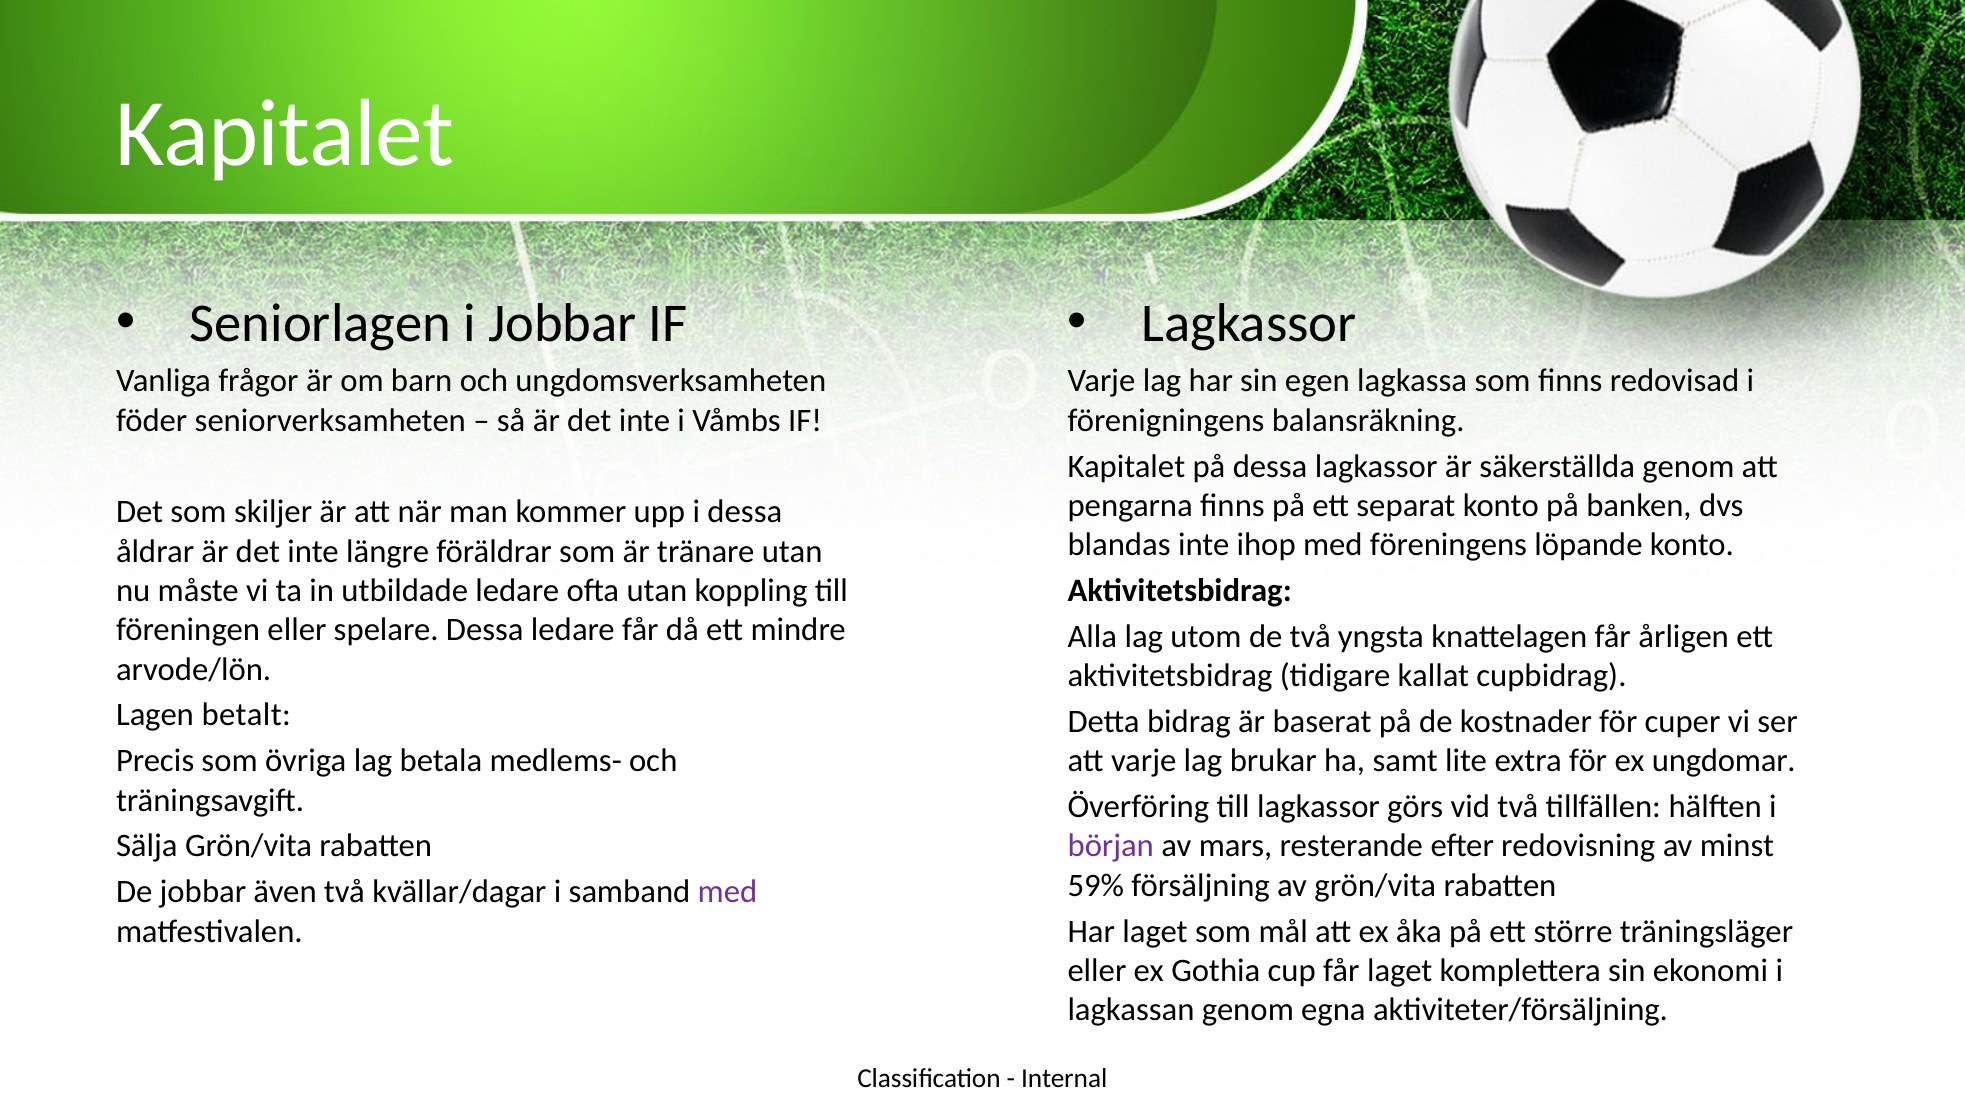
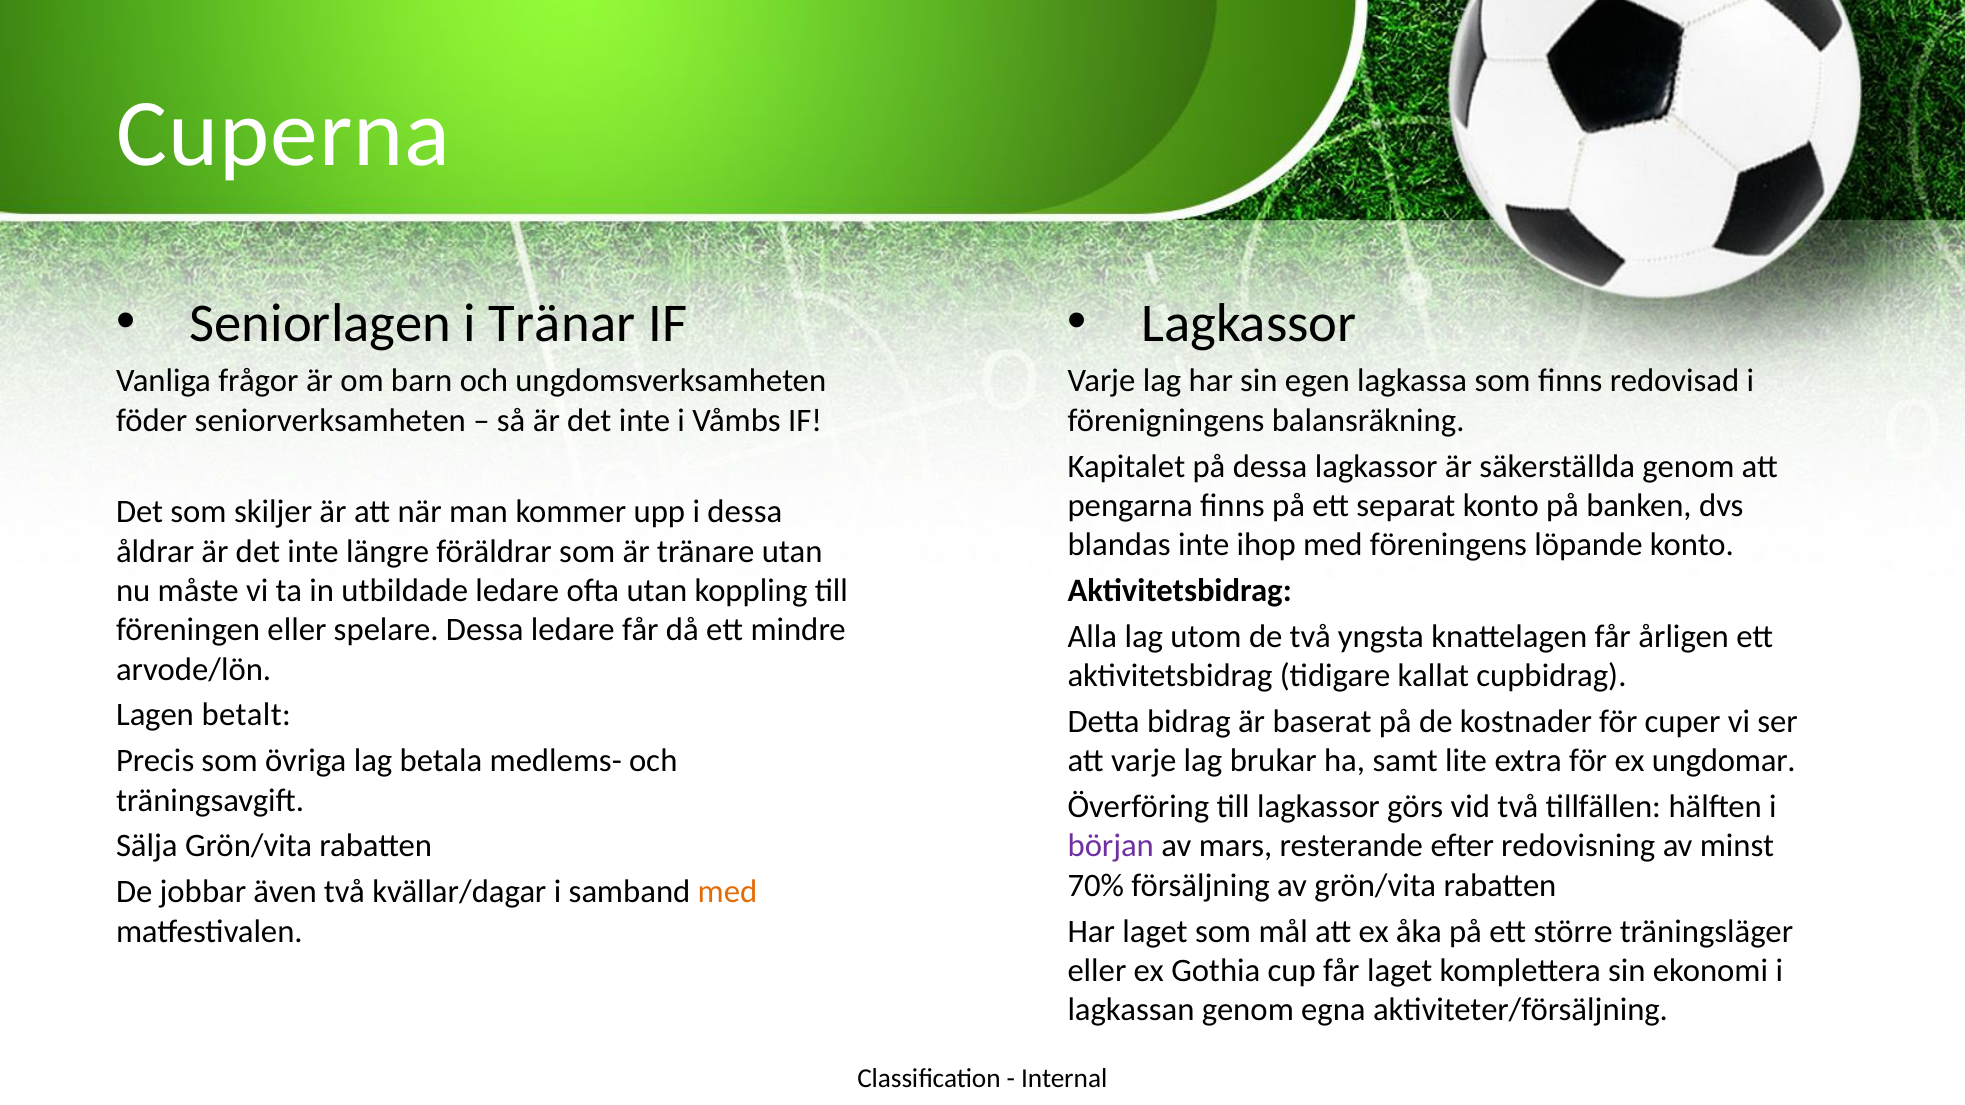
Kapitalet: Kapitalet -> Cuperna (284, 134)
i Jobbar: Jobbar -> Tränar (562, 324)
59%: 59% -> 70% (1096, 886)
med colour: purple -> orange (727, 892)
